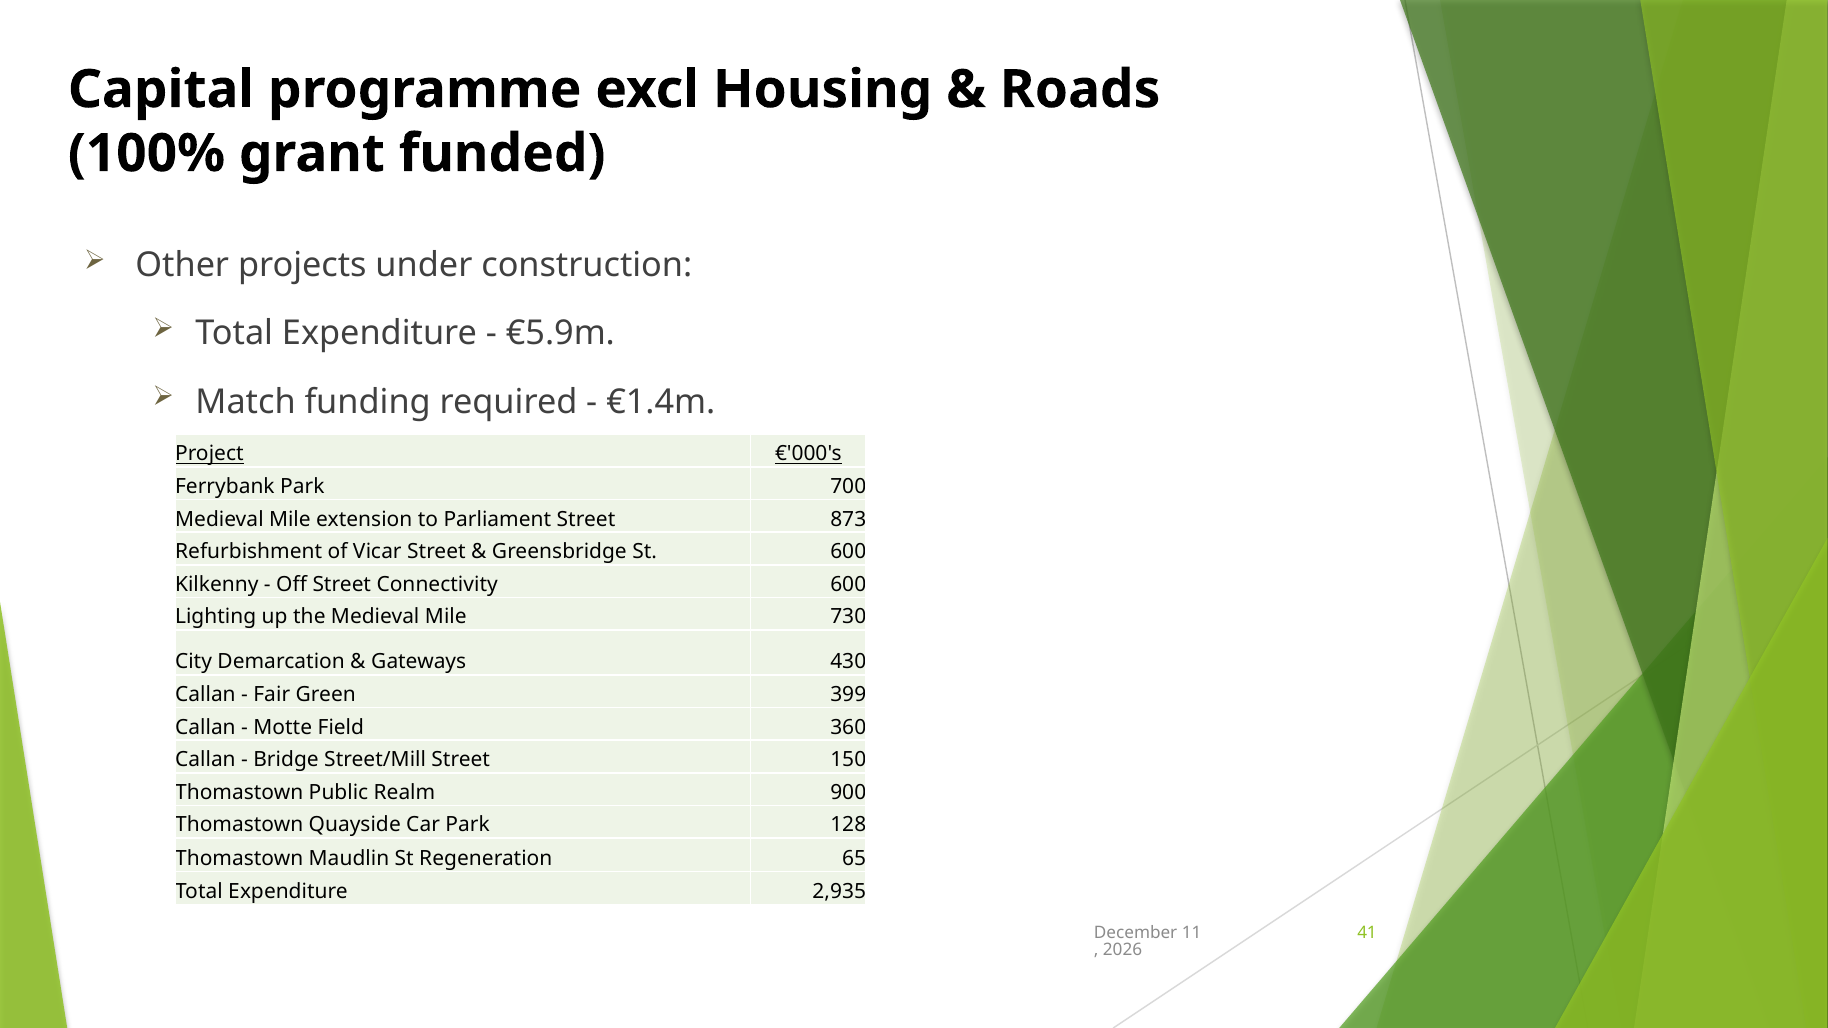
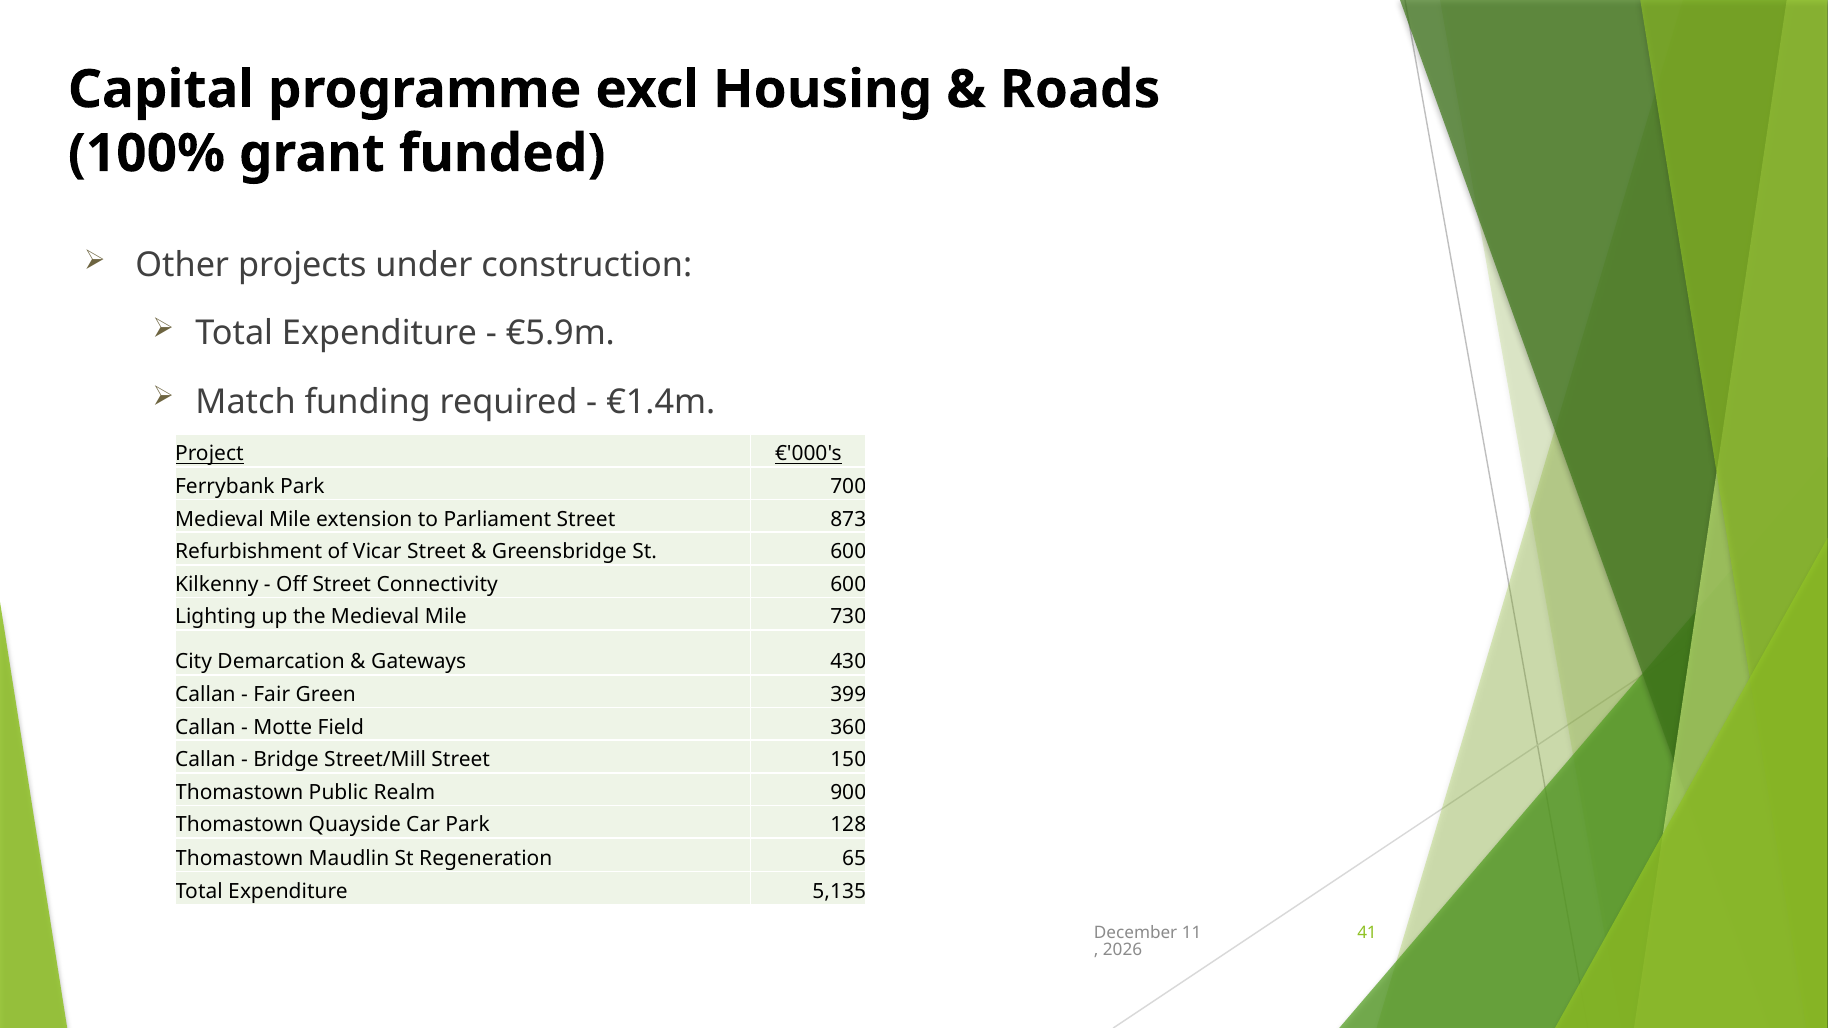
2,935: 2,935 -> 5,135 (839, 892)
